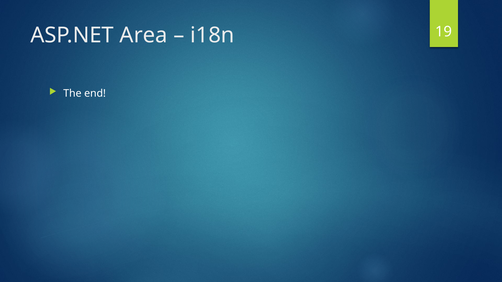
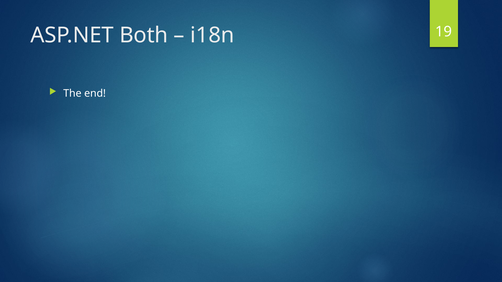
Area: Area -> Both (144, 35)
